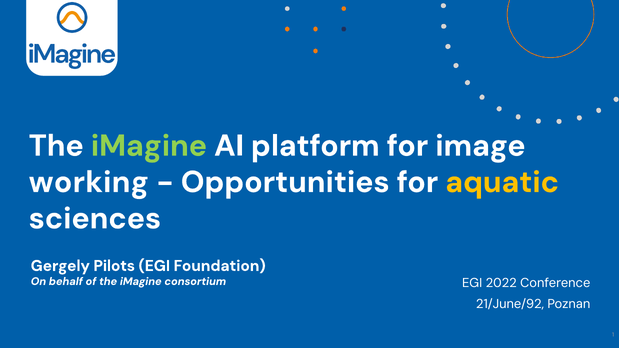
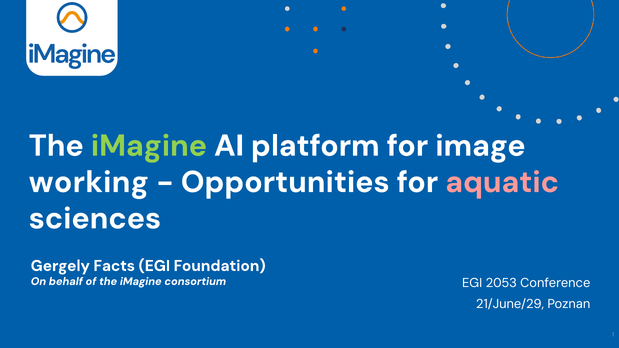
aquatic colour: yellow -> pink (502, 182)
Pilots: Pilots -> Facts (114, 266)
2022: 2022 -> 2053 (501, 283)
21/June/92: 21/June/92 -> 21/June/29 (510, 304)
